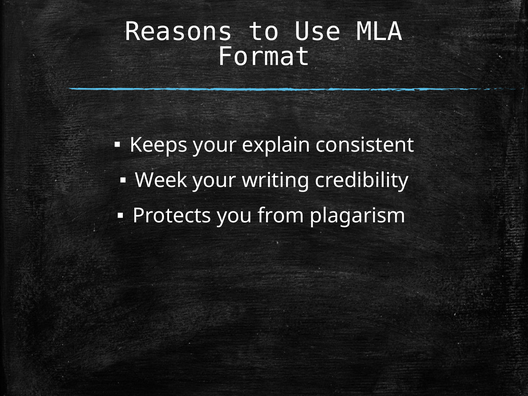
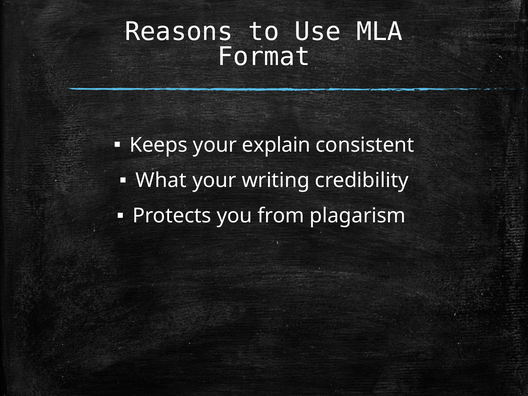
Week: Week -> What (161, 180)
